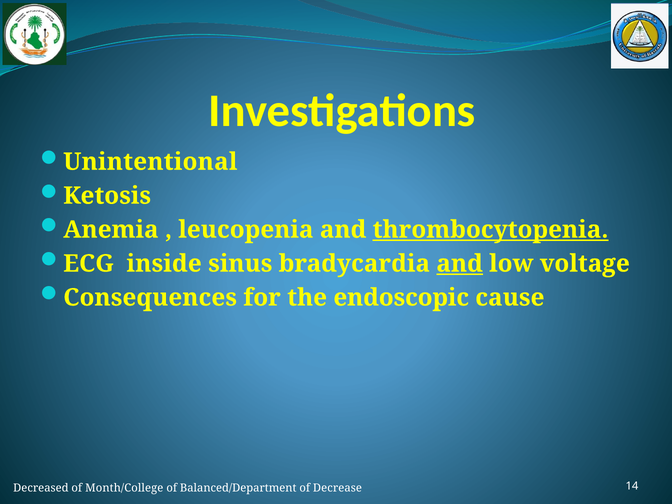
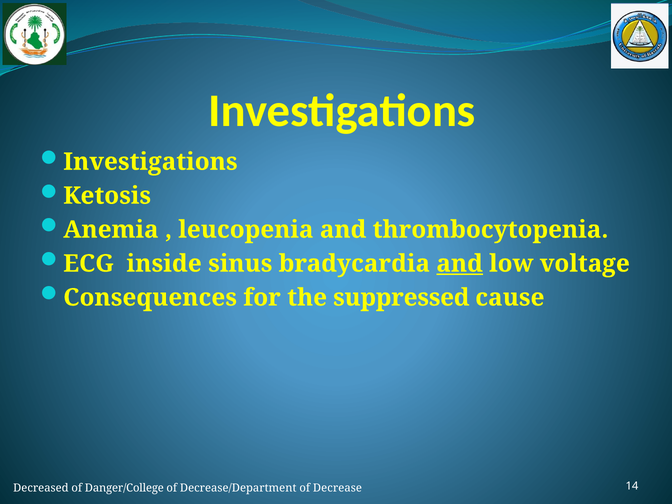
Unintentional: Unintentional -> Investigations (150, 162)
thrombocytopenia underline: present -> none (491, 230)
endoscopic: endoscopic -> suppressed (401, 298)
Month/College: Month/College -> Danger/College (124, 488)
Balanced/Department: Balanced/Department -> Decrease/Department (238, 488)
